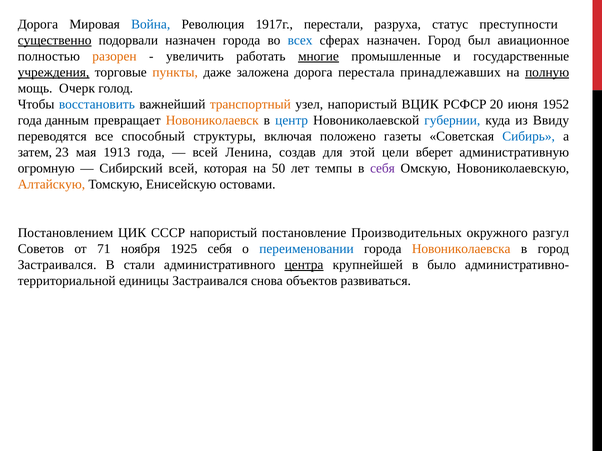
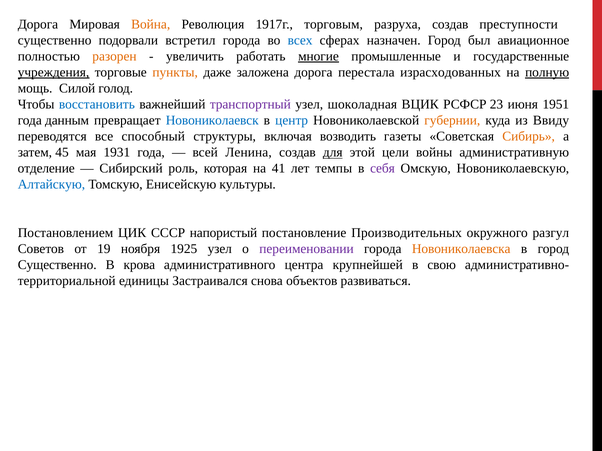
Война colour: blue -> orange (151, 24)
перестали: перестали -> торговым (333, 24)
разруха статус: статус -> создав (450, 24)
существенно underline: present -> none (55, 40)
подорвали назначен: назначен -> встретил (190, 40)
принадлежавших: принадлежавших -> израсходованных (451, 72)
Очерк: Очерк -> Силой (77, 89)
транспортный colour: orange -> purple (250, 105)
узел напористый: напористый -> шоколадная (362, 105)
20: 20 -> 23 (496, 105)
1952: 1952 -> 1951 (556, 105)
Новониколаевск colour: orange -> blue (212, 121)
губернии colour: blue -> orange (452, 121)
положено: положено -> возводить (348, 137)
Сибирь colour: blue -> orange (529, 137)
23: 23 -> 45 (62, 153)
1913: 1913 -> 1931 (117, 153)
для underline: none -> present (333, 153)
вберет: вберет -> войны (434, 153)
огромную: огромную -> отделение (46, 169)
Сибирский всей: всей -> роль (183, 169)
50: 50 -> 41 (279, 169)
Алтайскую colour: orange -> blue (51, 185)
остовами: остовами -> культуры (248, 185)
71: 71 -> 19 (104, 249)
1925 себя: себя -> узел (220, 249)
переименовании colour: blue -> purple (307, 249)
Застраивался: Застраивался -> Существенно (57, 265)
стали: стали -> крова (139, 265)
центра underline: present -> none (304, 265)
было: было -> свою (442, 265)
